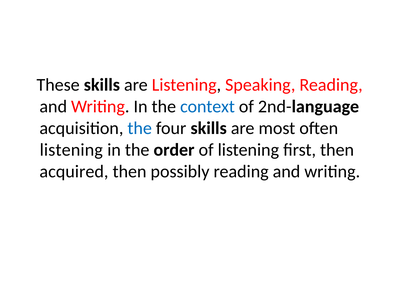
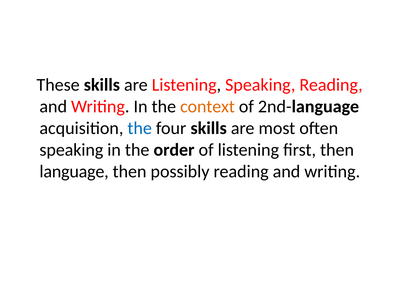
context colour: blue -> orange (207, 107)
listening: listening -> speaking (71, 150)
acquired: acquired -> language (74, 171)
